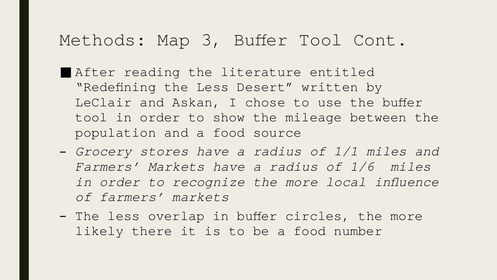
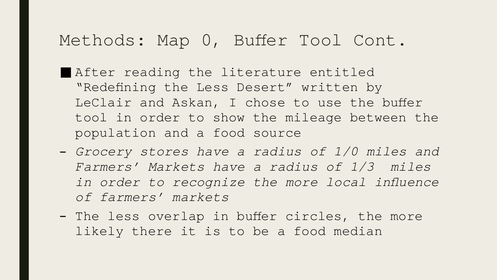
3: 3 -> 0 (212, 39)
1/1: 1/1 -> 1/0 (346, 151)
1/6: 1/6 -> 1/3 (362, 166)
number: number -> median (358, 230)
